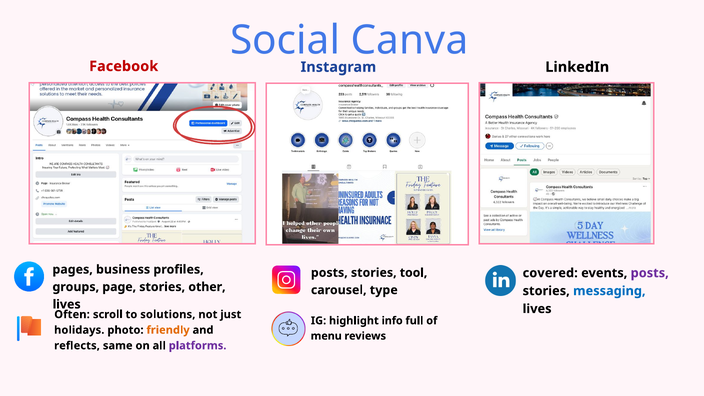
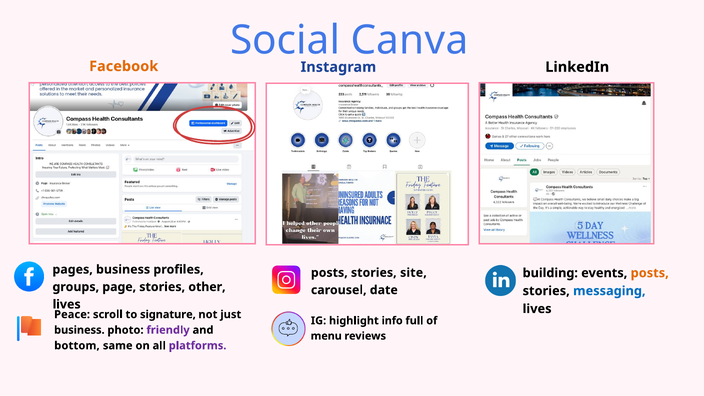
Facebook colour: red -> orange (124, 66)
tool: tool -> site (413, 273)
covered: covered -> building (550, 273)
posts colour: purple -> orange (650, 273)
type: type -> date (384, 290)
Often: Often -> Peace (72, 314)
solutions: solutions -> signature (168, 314)
holidays: holidays -> business (79, 330)
friendly colour: orange -> purple (168, 330)
reflects: reflects -> bottom (77, 346)
